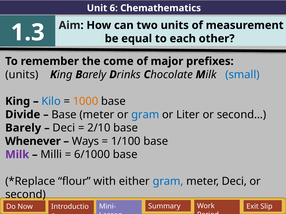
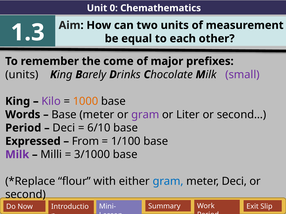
6: 6 -> 0 (114, 8)
small colour: blue -> purple (242, 75)
Kilo colour: blue -> purple (51, 101)
Divide: Divide -> Words (23, 115)
gram colour: blue -> purple (145, 115)
Barely: Barely -> Period (23, 128)
2/10: 2/10 -> 6/10 (99, 128)
Whenever: Whenever -> Expressed (33, 142)
Ways: Ways -> From (85, 142)
6/1000: 6/1000 -> 3/1000 (92, 155)
